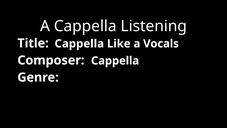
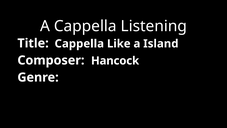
Vocals: Vocals -> Island (161, 44)
Composer Cappella: Cappella -> Hancock (115, 61)
